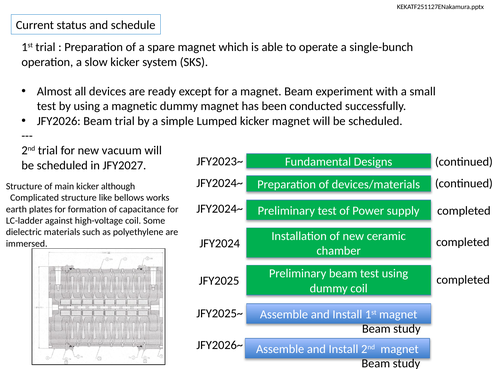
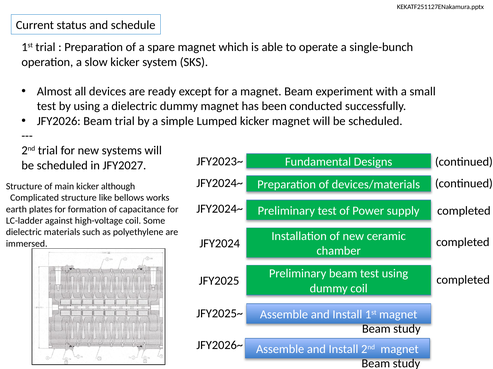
a magnetic: magnetic -> dielectric (134, 106)
vacuum: vacuum -> systems (122, 151)
